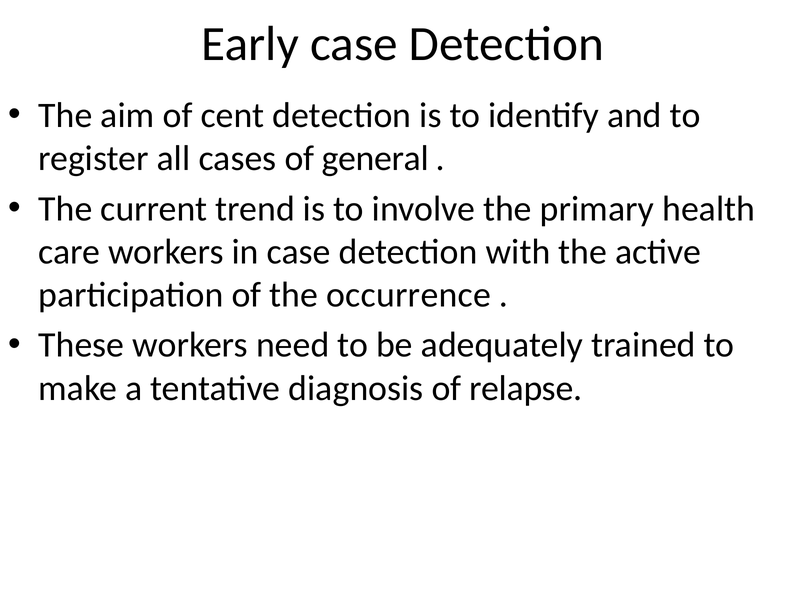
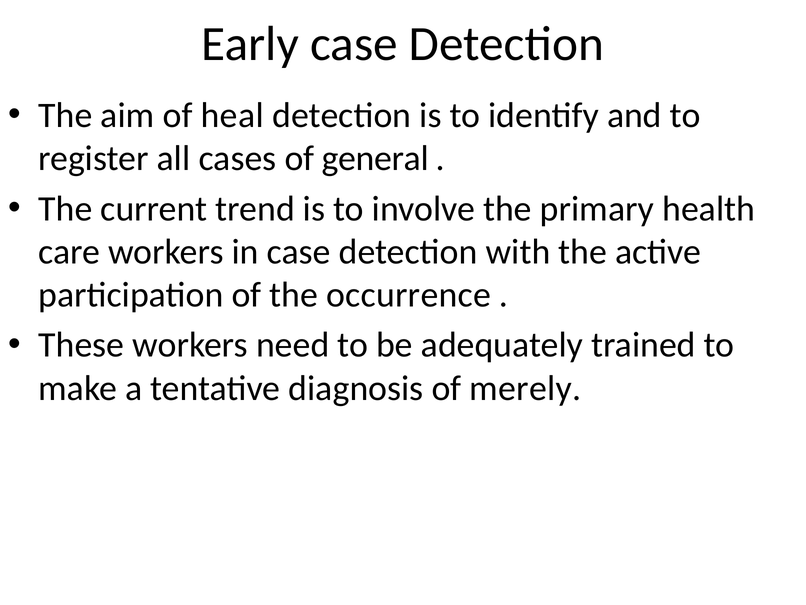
cent: cent -> heal (232, 115)
relapse: relapse -> merely (525, 388)
